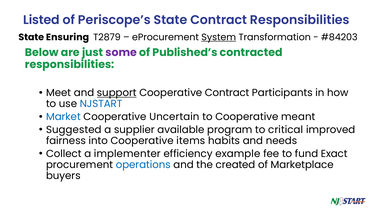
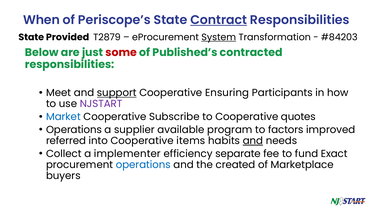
Listed: Listed -> When (41, 20)
Contract underline: none -> present (219, 20)
Ensuring: Ensuring -> Provided (68, 37)
some colour: purple -> red (121, 52)
Cooperative Contract: Contract -> Ensuring (227, 93)
NJSTART colour: blue -> purple (101, 104)
Uncertain: Uncertain -> Subscribe (174, 117)
meant: meant -> quotes (298, 117)
Suggested: Suggested -> Operations (74, 129)
critical: critical -> factors (286, 129)
fairness: fairness -> referred (66, 140)
and underline: none -> present (253, 140)
example: example -> separate (238, 153)
